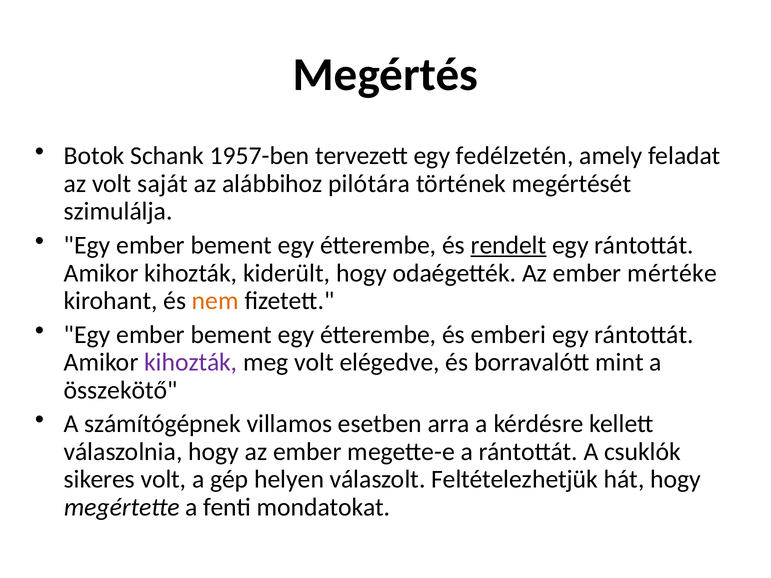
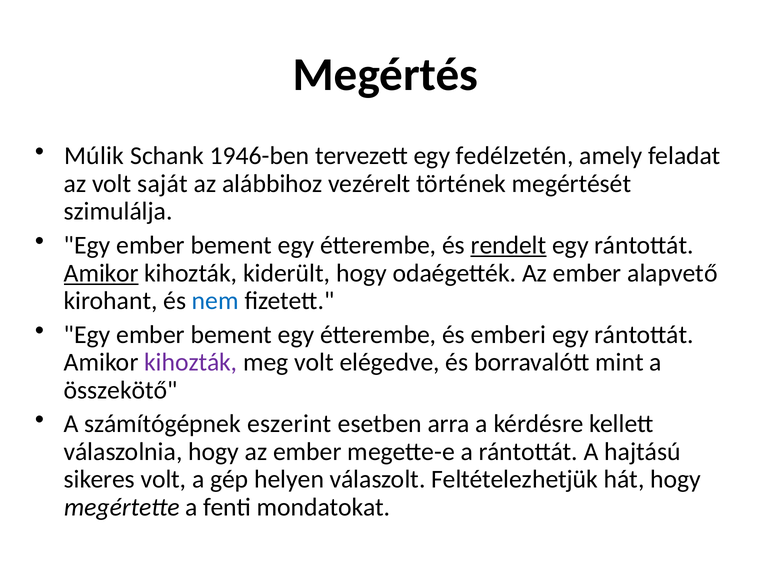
Botok: Botok -> Múlik (94, 156)
1957-ben: 1957-ben -> 1946-ben (260, 156)
pilótára: pilótára -> vezérelt (369, 184)
Amikor underline: none -> present (101, 273)
mértéke: mértéke -> alapvető (672, 273)
nem colour: orange -> blue (215, 301)
villamos: villamos -> eszerint (289, 424)
csuklók: csuklók -> hajtású (642, 452)
